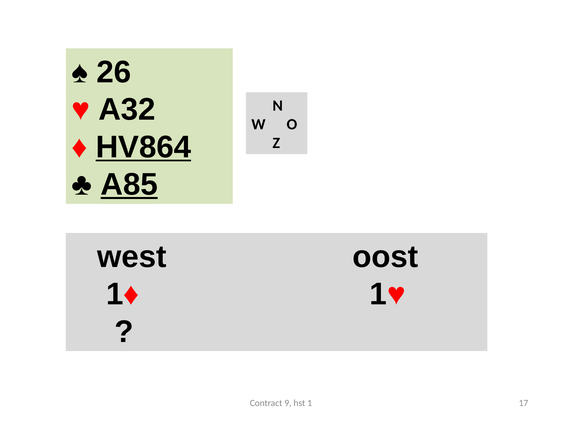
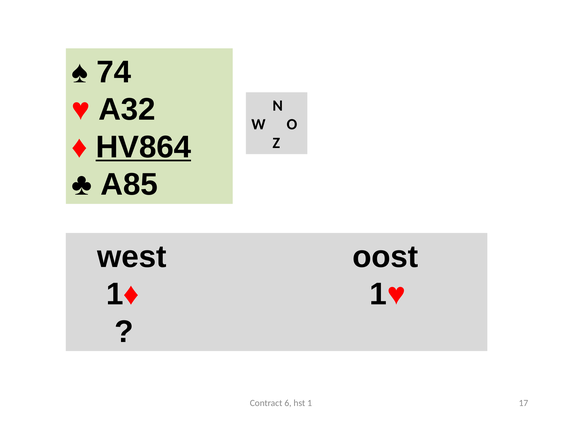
26: 26 -> 74 (114, 72)
A85 underline: present -> none (129, 184)
9: 9 -> 6 (288, 402)
